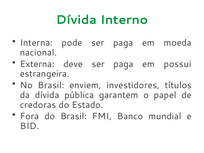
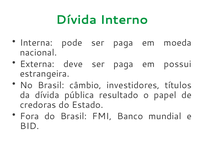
enviem: enviem -> câmbio (85, 85)
garantem: garantem -> resultado (119, 95)
